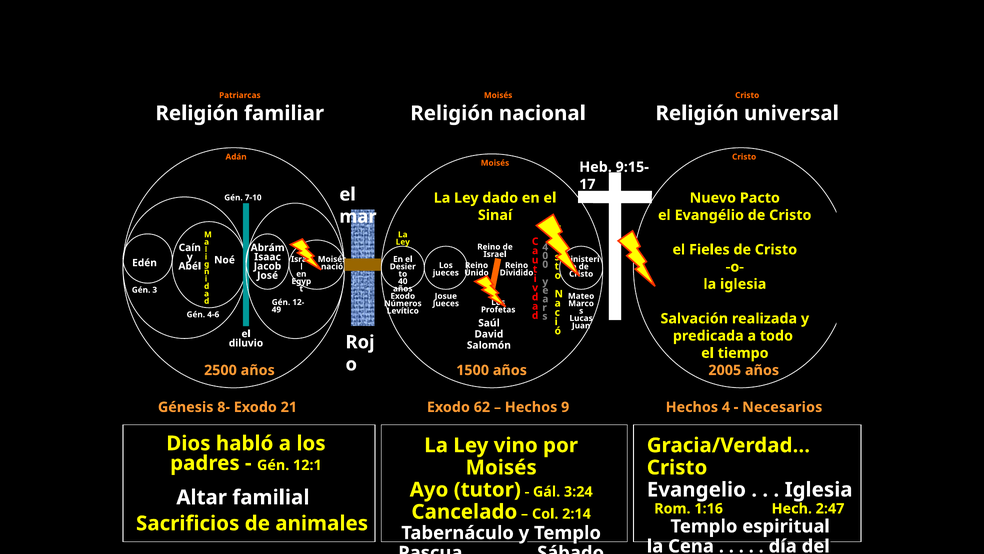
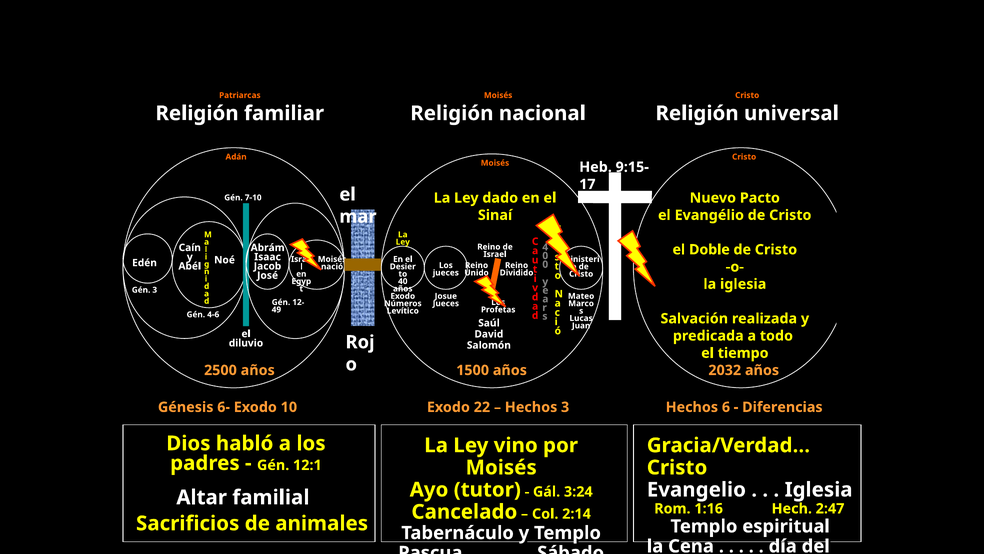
Fieles: Fieles -> Doble (709, 249)
2005: 2005 -> 2032 (725, 370)
8-: 8- -> 6- (224, 407)
21: 21 -> 10 (289, 407)
62: 62 -> 22 (482, 407)
Hechos 9: 9 -> 3 (565, 407)
Hechos 4: 4 -> 6 (726, 407)
Necesarios: Necesarios -> Diferencias (782, 407)
